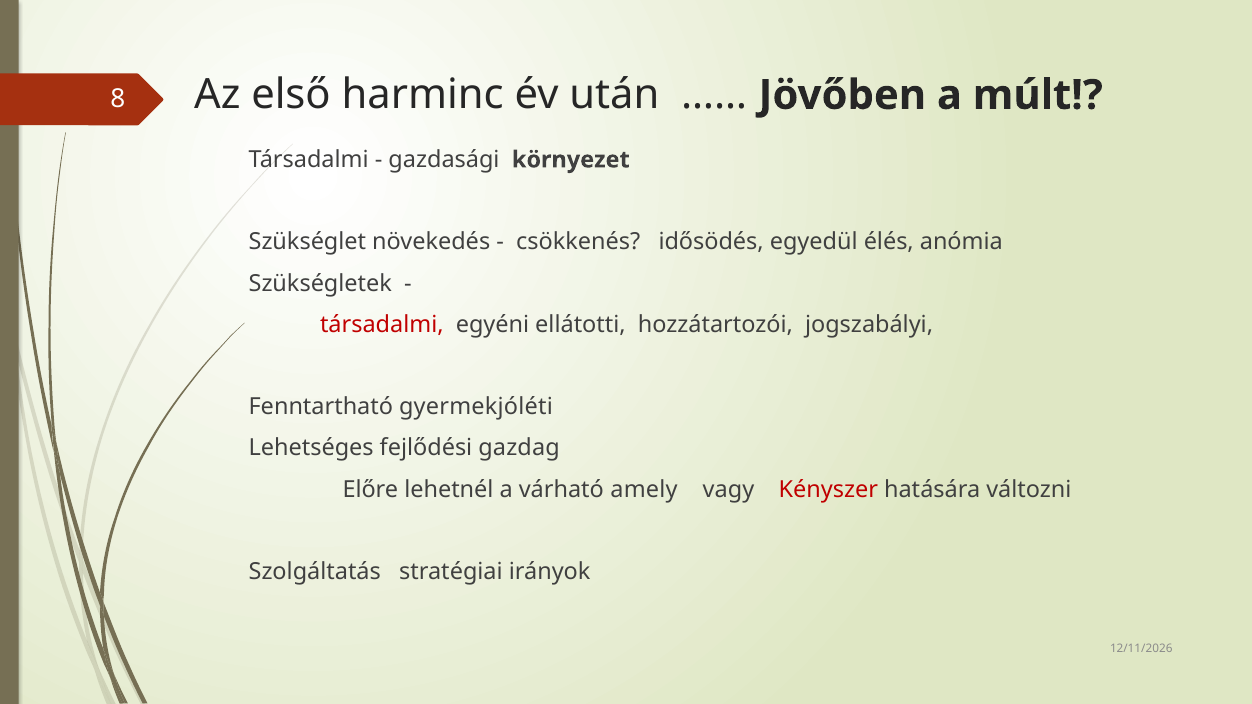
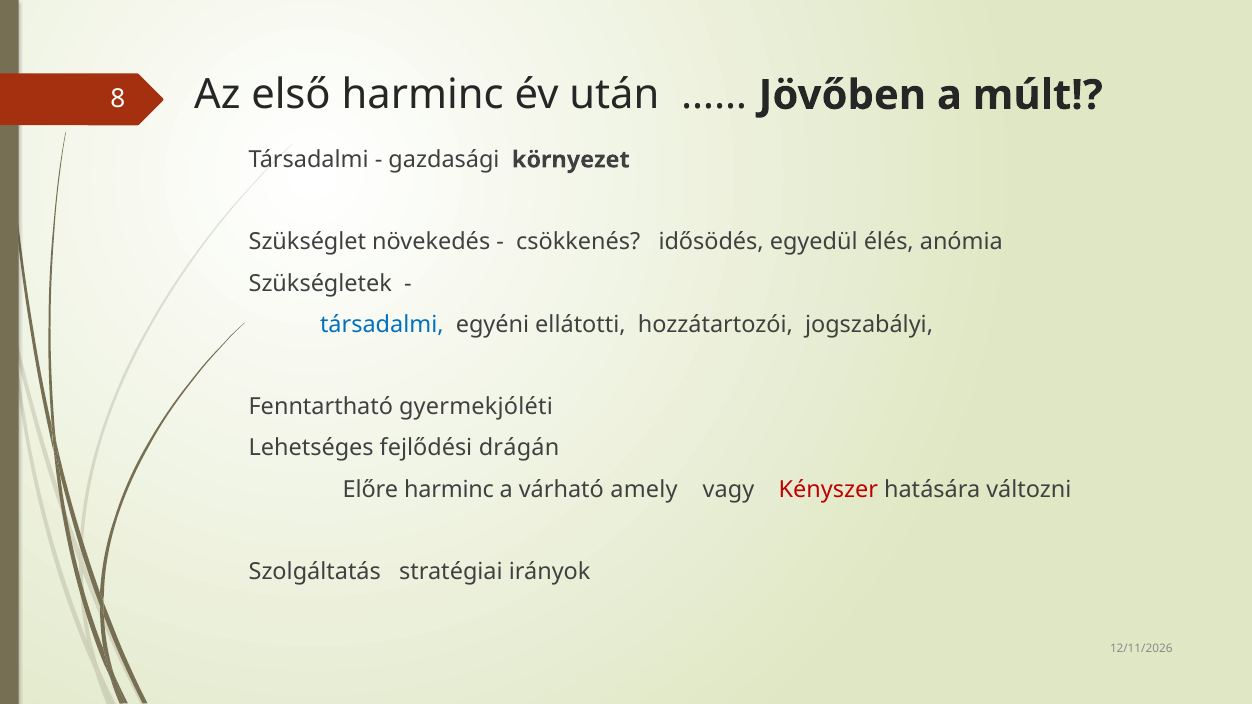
társadalmi colour: red -> blue (382, 325)
gazdag: gazdag -> drágán (519, 448)
Előre lehetnél: lehetnél -> harminc (449, 490)
